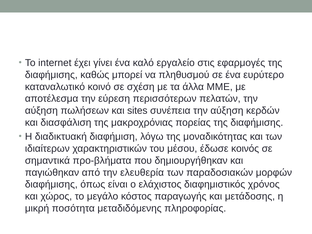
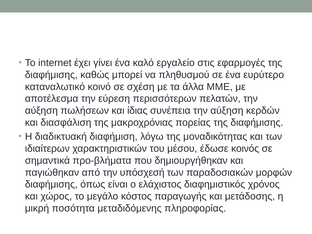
sites: sites -> ίδιας (137, 111)
ελευθερία: ελευθερία -> υπόσχεσή (142, 172)
